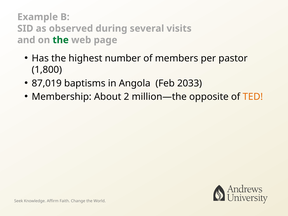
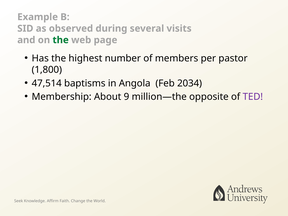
87,019: 87,019 -> 47,514 (47, 83)
2033: 2033 -> 2034 (190, 83)
2: 2 -> 9 (126, 97)
TED colour: orange -> purple (253, 97)
